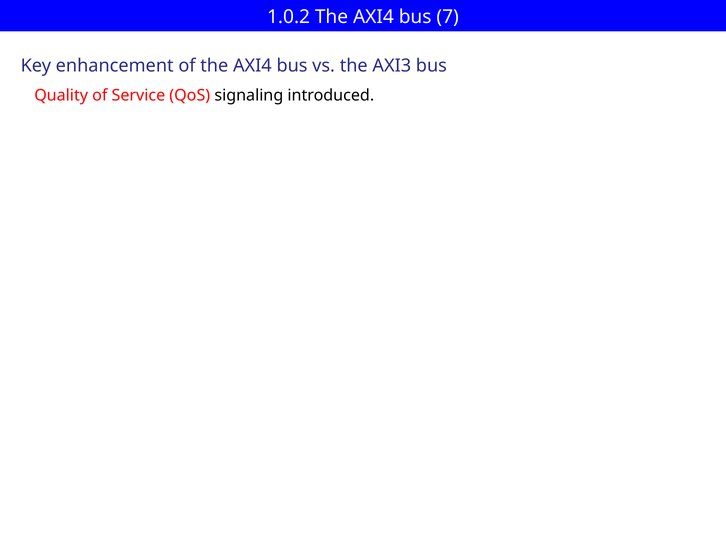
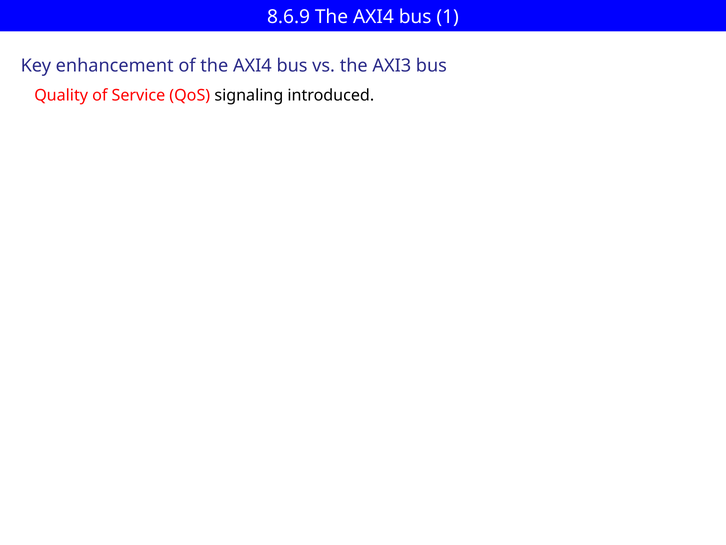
1.0.2: 1.0.2 -> 8.6.9 (289, 17)
7: 7 -> 1 (448, 17)
